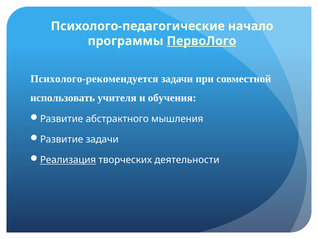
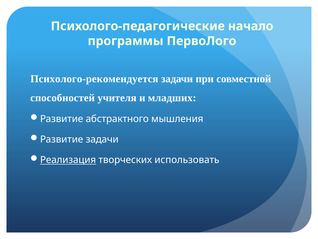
ПервоЛого underline: present -> none (201, 41)
использовать: использовать -> способностей (63, 98)
обучения: обучения -> младших (172, 98)
деятельности: деятельности -> использовать (187, 160)
